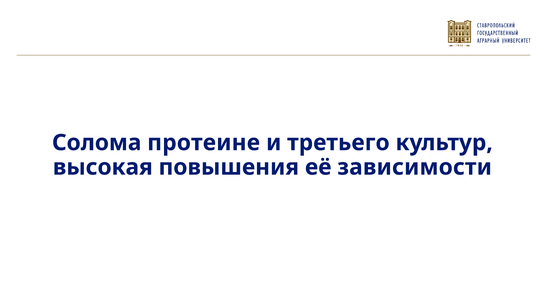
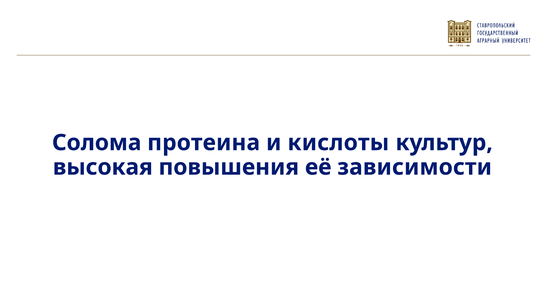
протеине: протеине -> протеина (204, 143)
третьего: третьего -> кислоты (338, 143)
